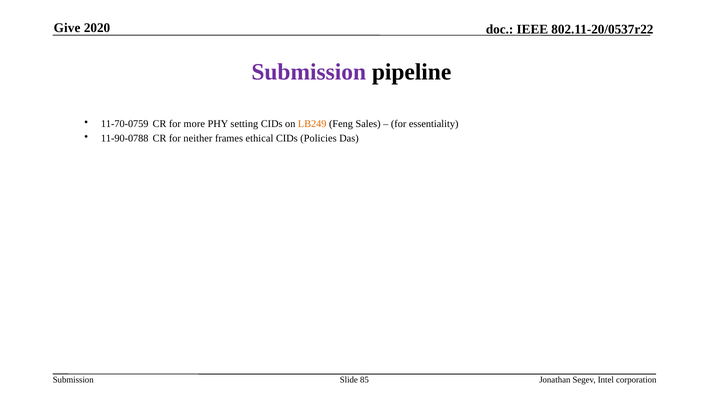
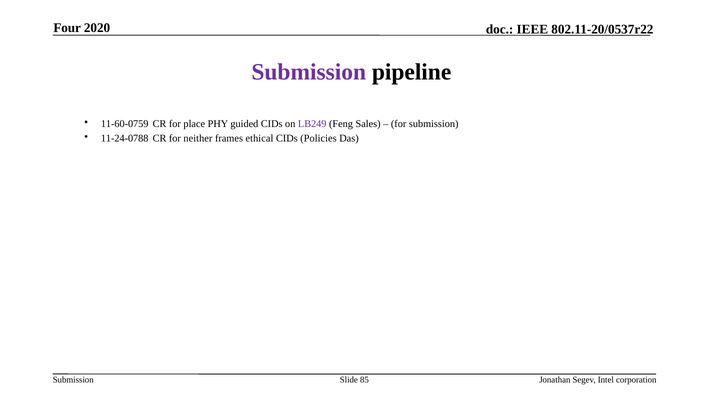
Give: Give -> Four (67, 28)
11-70-0759: 11-70-0759 -> 11-60-0759 (125, 124)
more: more -> place (194, 124)
setting: setting -> guided (244, 124)
LB249 colour: orange -> purple (312, 124)
for essentiality: essentiality -> submission (434, 124)
11-90-0788: 11-90-0788 -> 11-24-0788 (125, 138)
